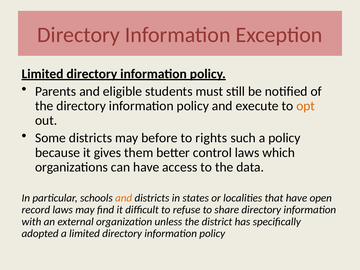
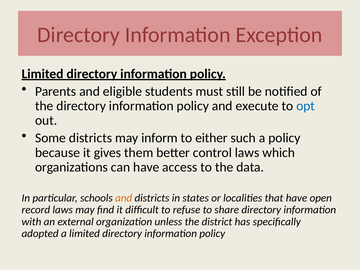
opt colour: orange -> blue (306, 106)
before: before -> inform (160, 138)
rights: rights -> either (211, 138)
